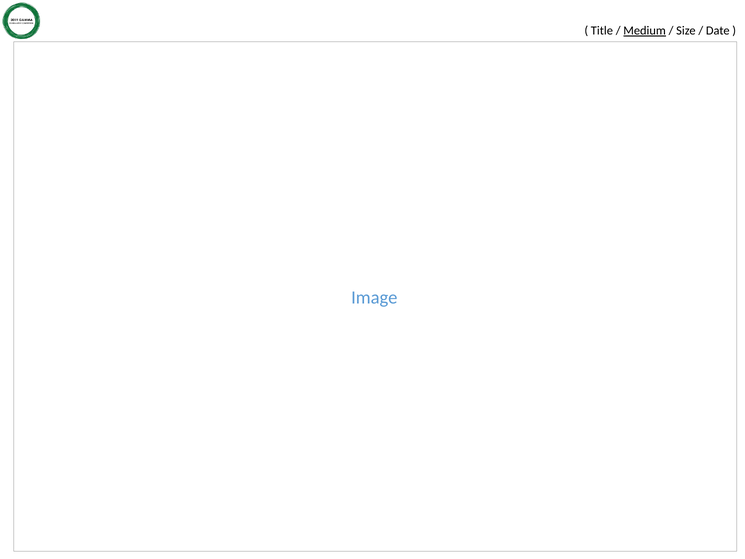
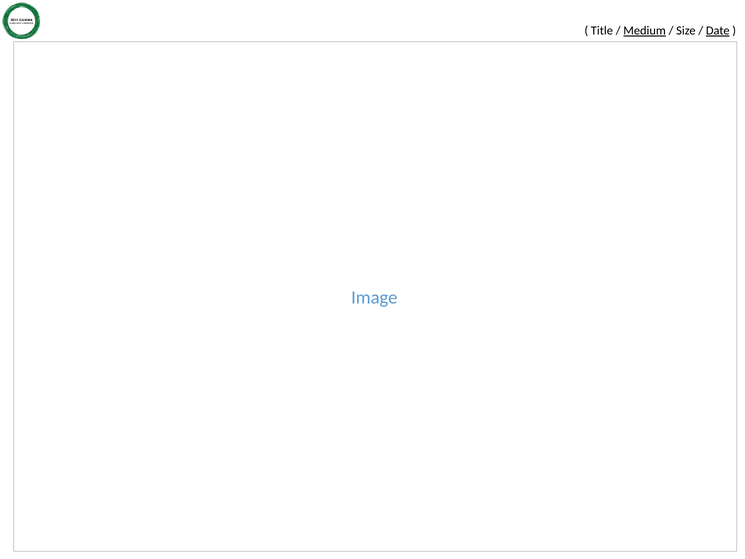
Date underline: none -> present (718, 31)
